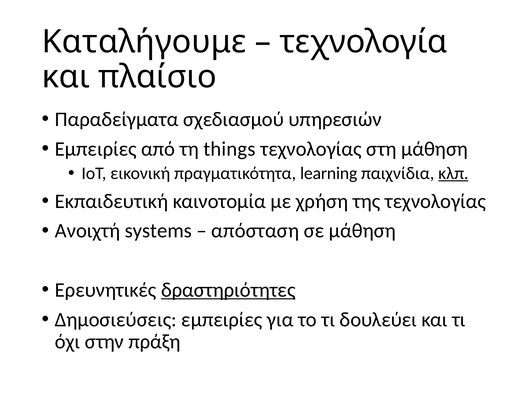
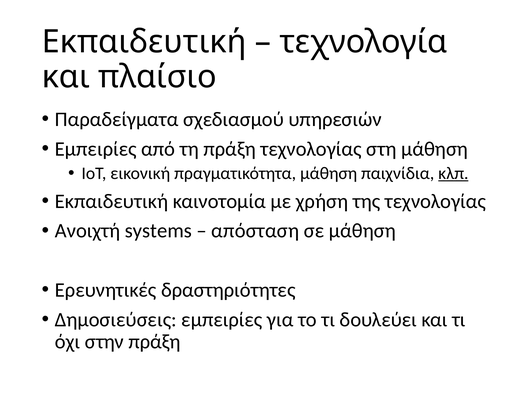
Καταλήγουμε: Καταλήγουμε -> Εκπαιδευτική (144, 42)
τη things: things -> πράξη (230, 149)
πραγματικότητα learning: learning -> μάθηση (329, 173)
δραστηριότητες underline: present -> none (228, 290)
